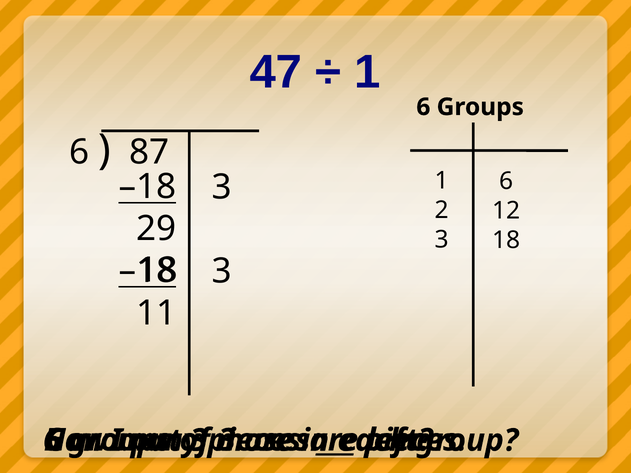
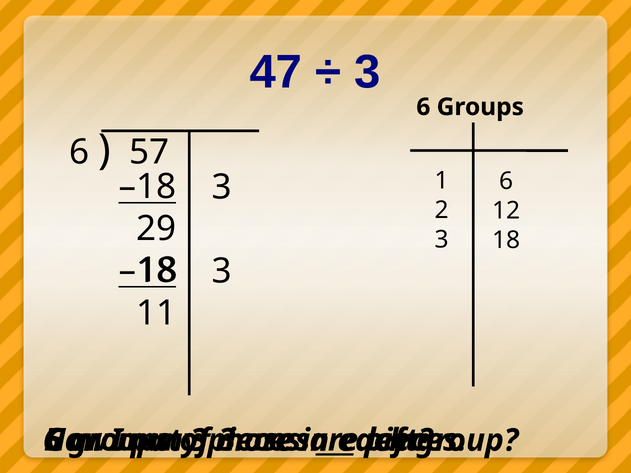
1: 1 -> 3 (367, 72)
87: 87 -> 57 (149, 152)
